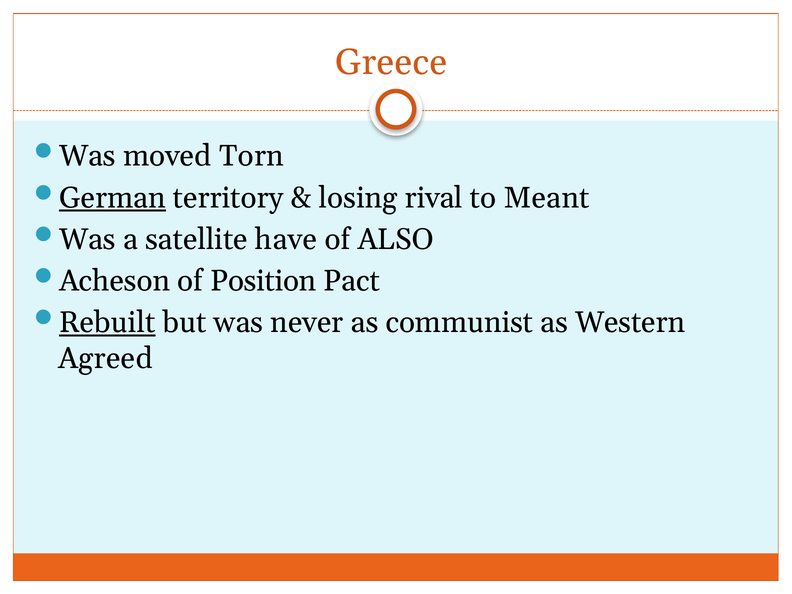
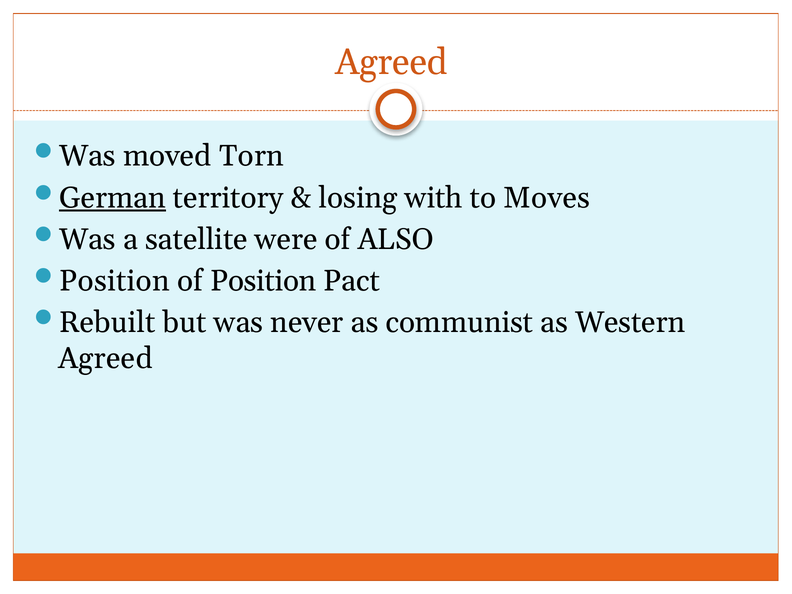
Greece: Greece -> Agreed (391, 62)
rival: rival -> with (434, 198)
Meant: Meant -> Moves (547, 198)
have: have -> were (286, 239)
Acheson: Acheson -> Position (115, 281)
Rebuilt underline: present -> none (107, 323)
